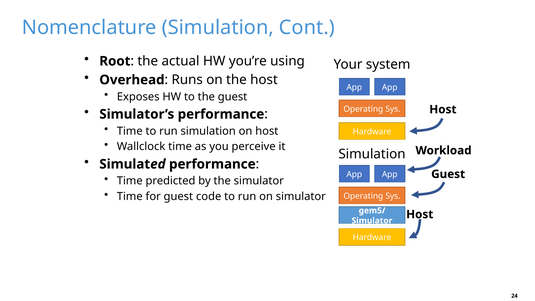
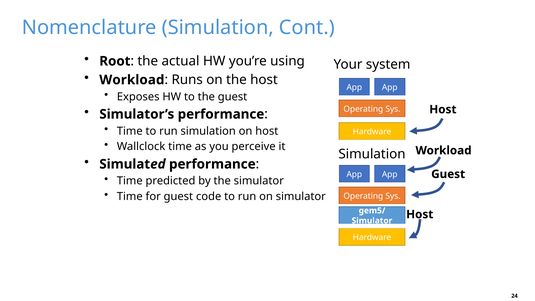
Overhead: Overhead -> Workload (132, 80)
